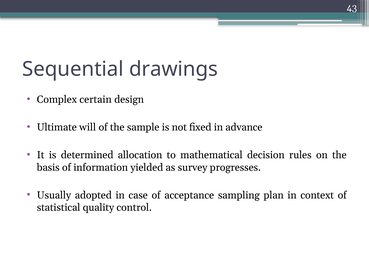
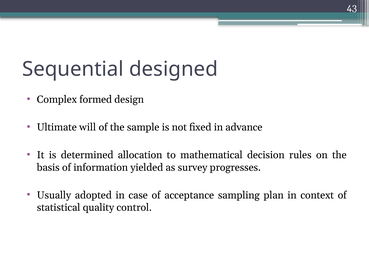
drawings: drawings -> designed (173, 69)
certain: certain -> formed (96, 99)
